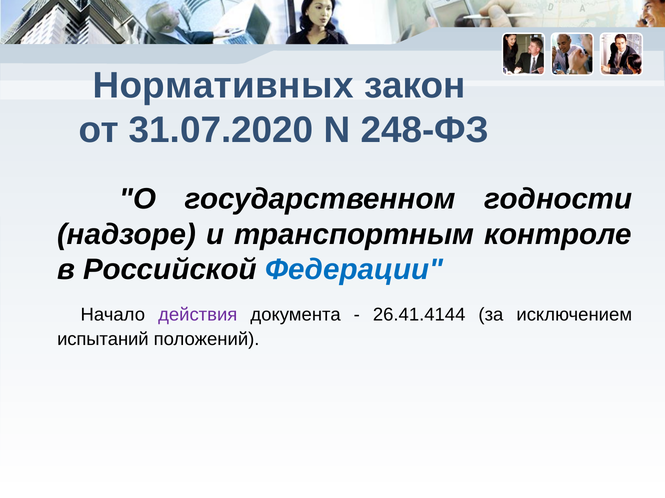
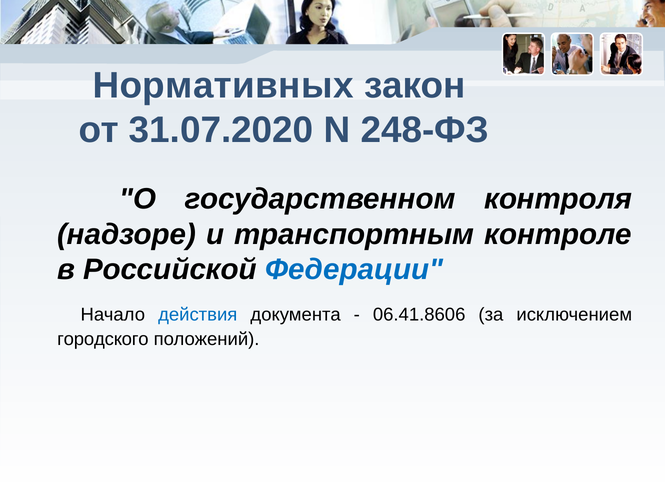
годности: годности -> контроля (558, 199)
действия colour: purple -> blue (198, 315)
26.41.4144: 26.41.4144 -> 06.41.8606 (419, 315)
испытаний: испытаний -> городского (103, 340)
